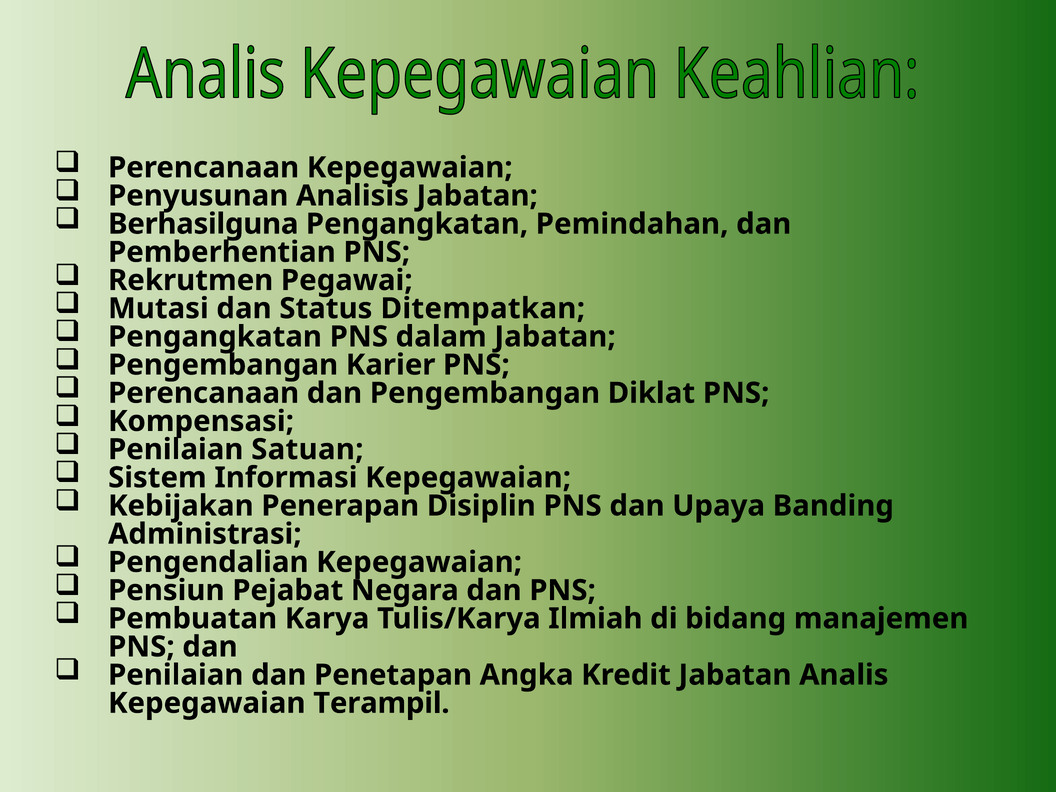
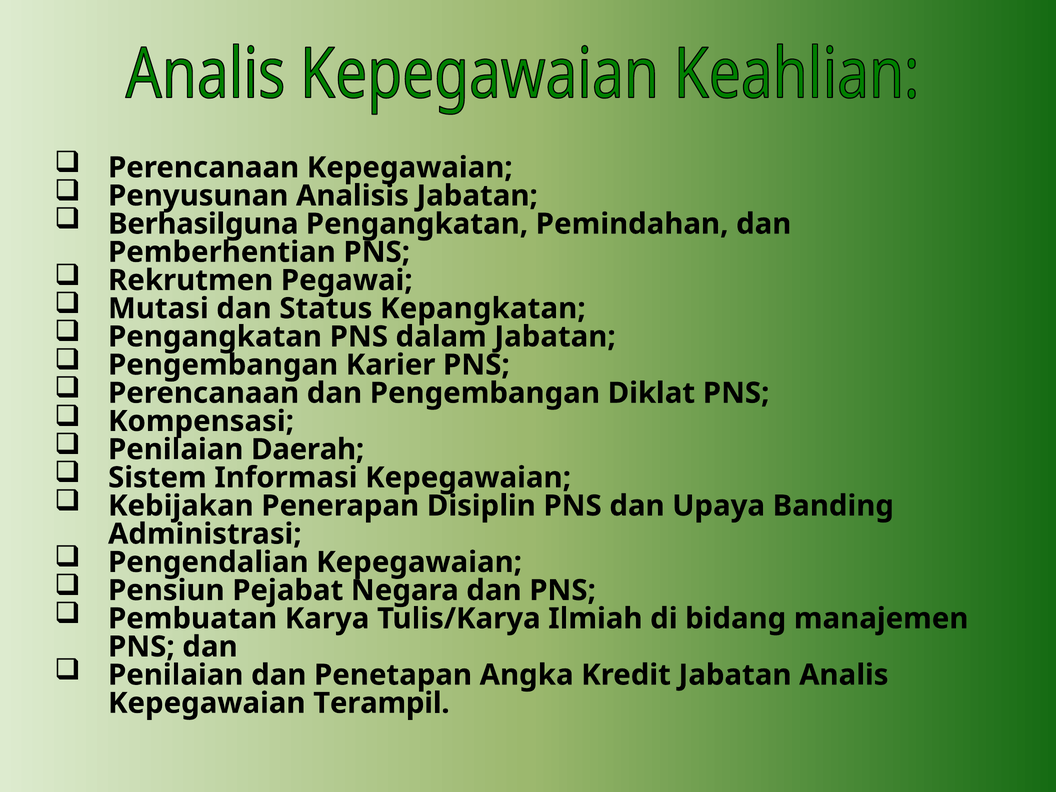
Ditempatkan: Ditempatkan -> Kepangkatan (483, 309)
Satuan: Satuan -> Daerah (308, 449)
